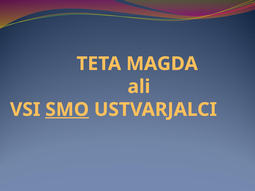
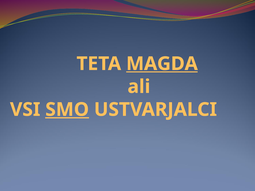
MAGDA underline: none -> present (162, 64)
